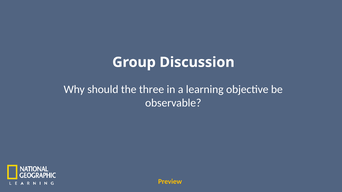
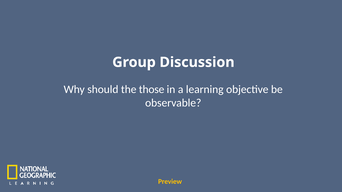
three: three -> those (152, 89)
